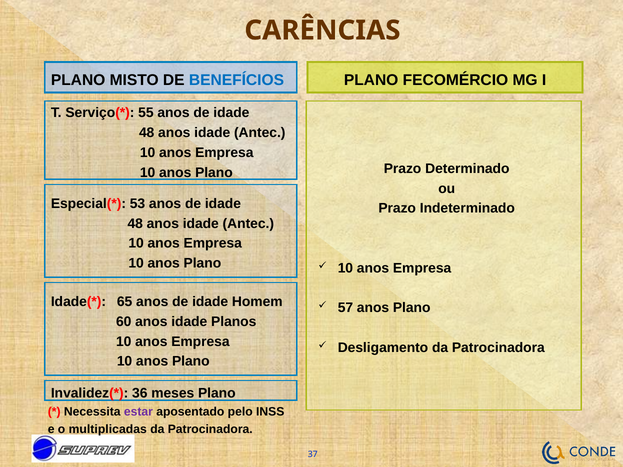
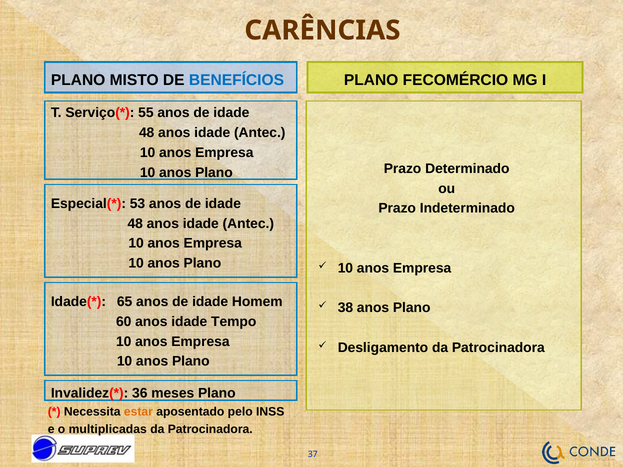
57: 57 -> 38 (345, 308)
Planos: Planos -> Tempo (234, 322)
estar colour: purple -> orange (138, 412)
